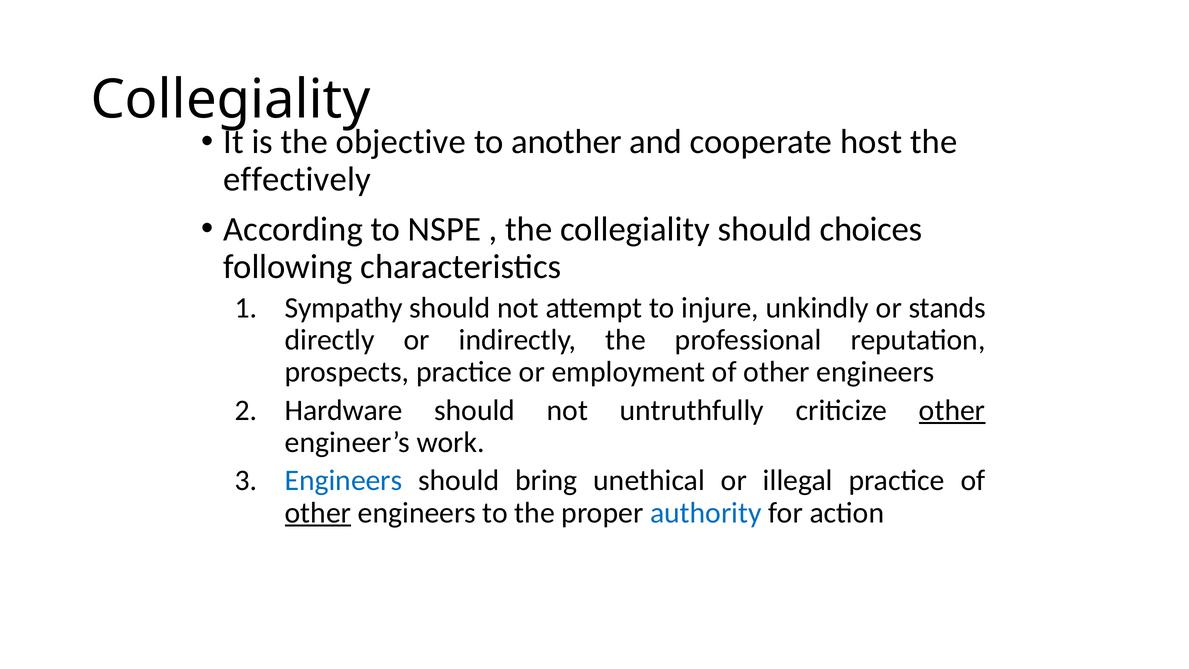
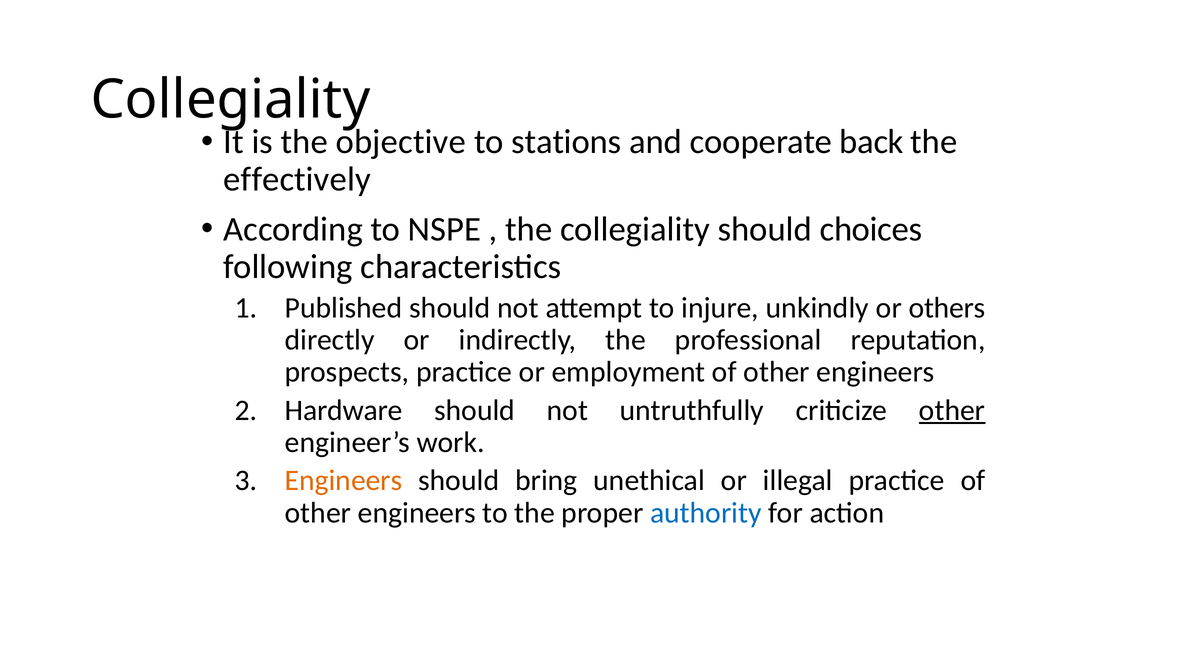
another: another -> stations (566, 142)
host: host -> back (871, 142)
Sympathy: Sympathy -> Published (344, 308)
stands: stands -> others (947, 308)
Engineers colour: blue -> orange (344, 480)
other underline: present -> none (318, 513)
